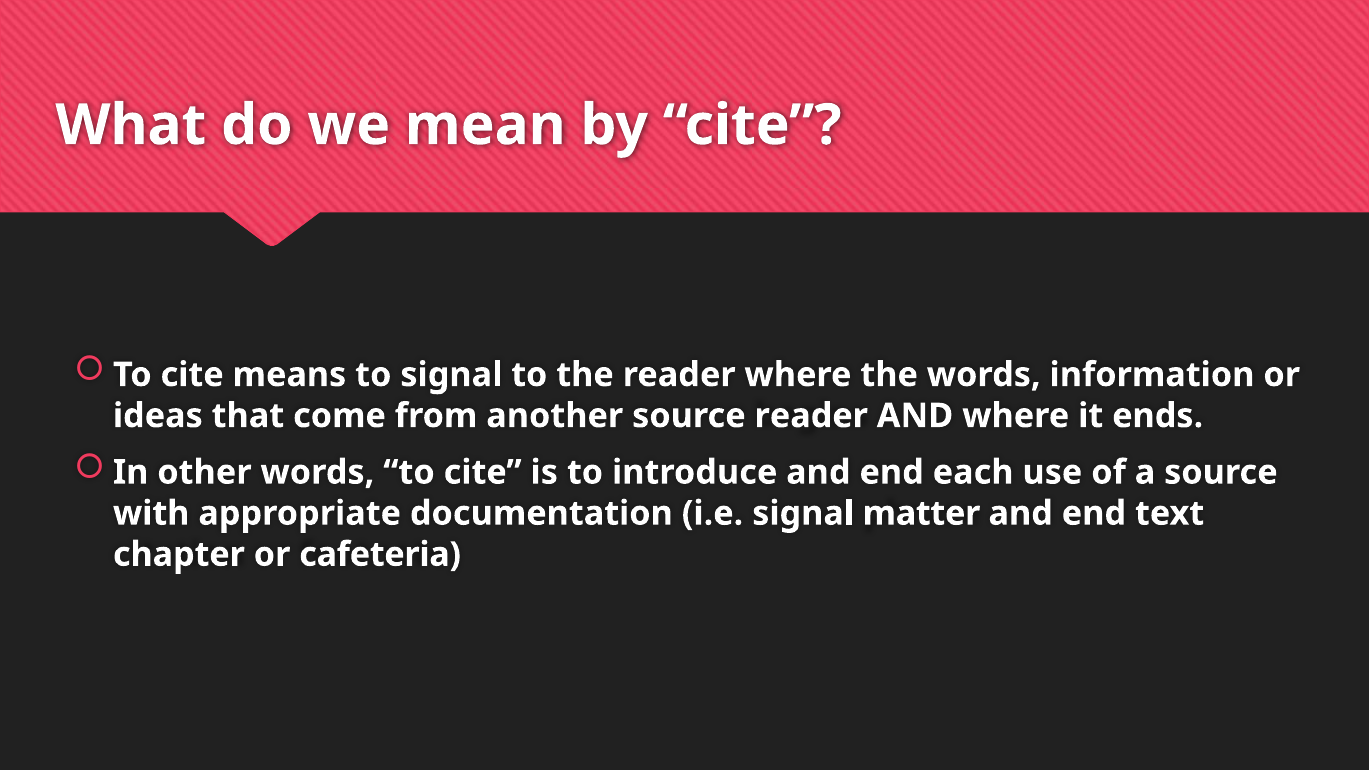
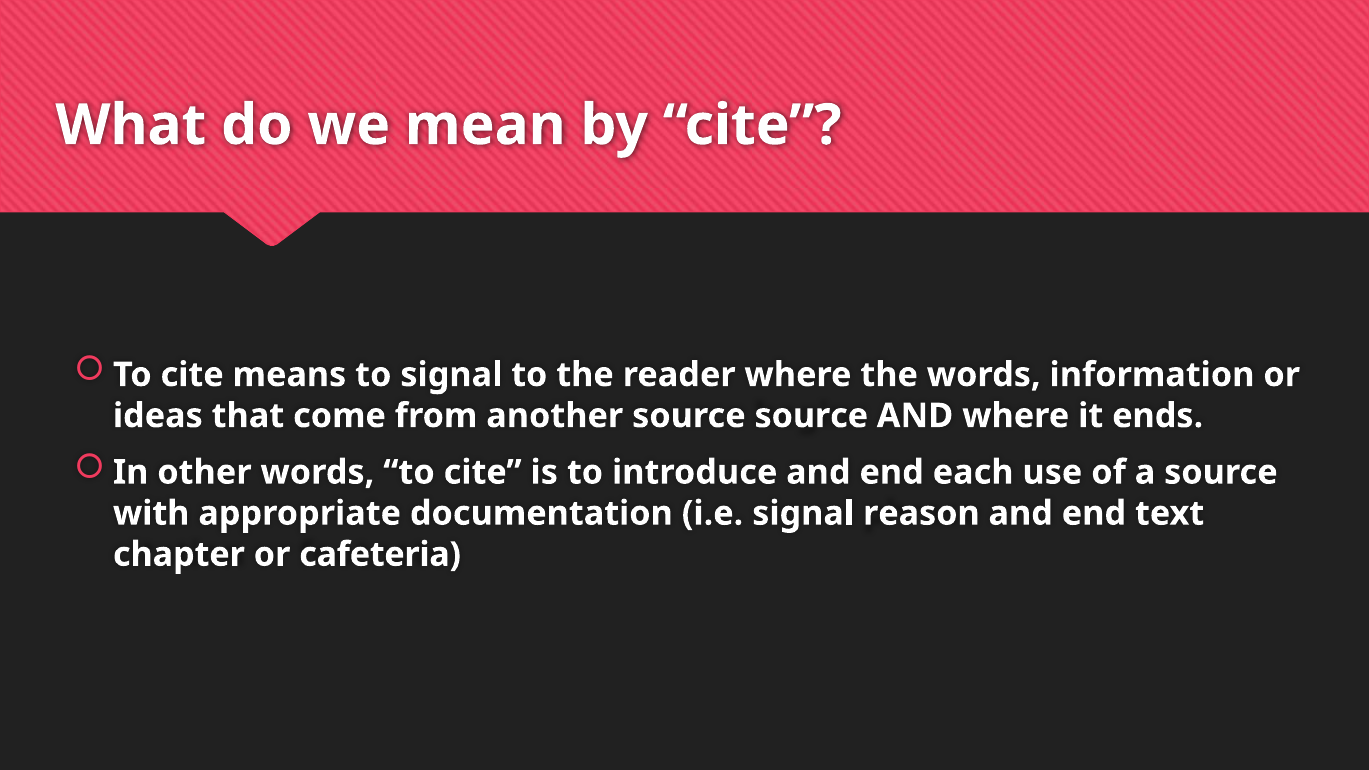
source reader: reader -> source (811, 416)
matter: matter -> reason (921, 513)
